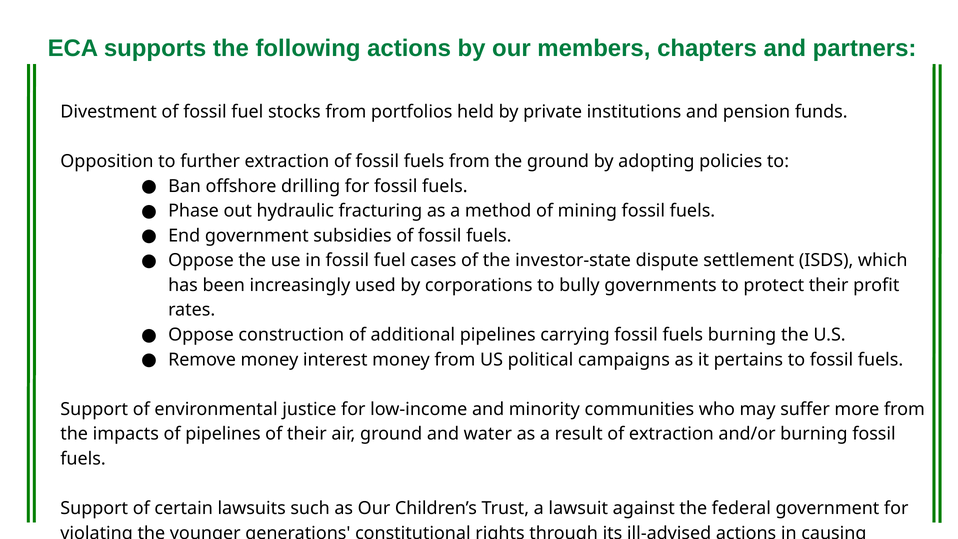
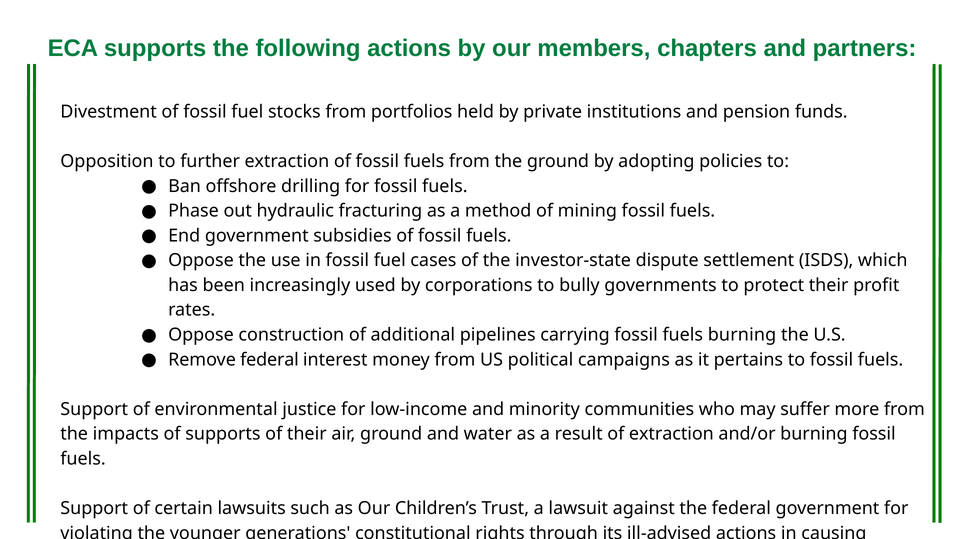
Remove money: money -> federal (270, 360)
of pipelines: pipelines -> supports (223, 434)
